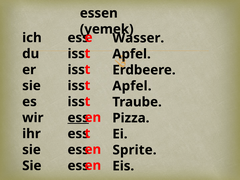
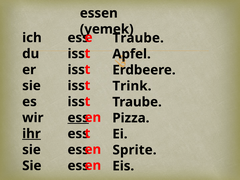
Wasser: Wasser -> Traube (138, 38)
Apfel: Apfel -> Trink (132, 86)
ihr underline: none -> present (31, 134)
